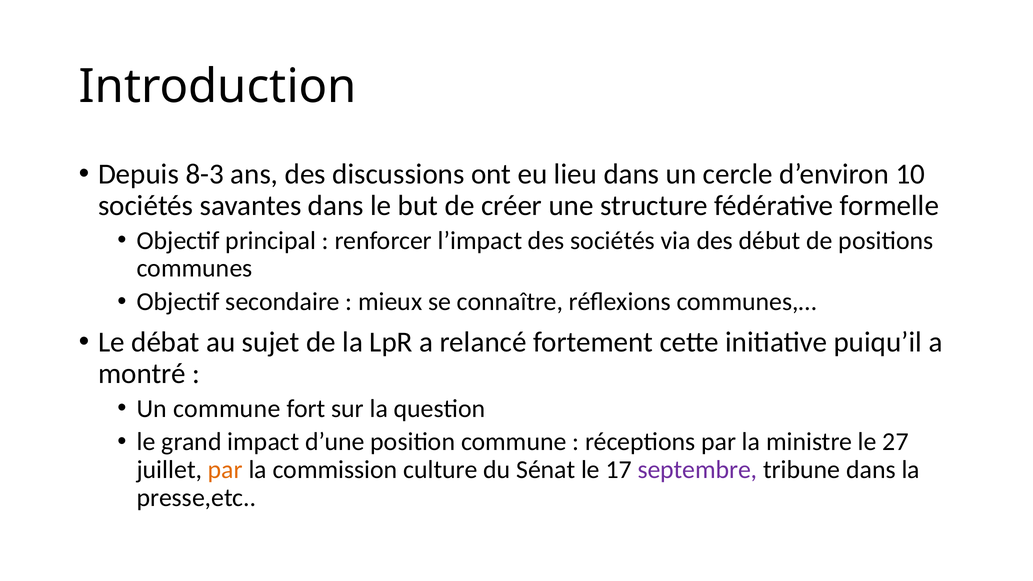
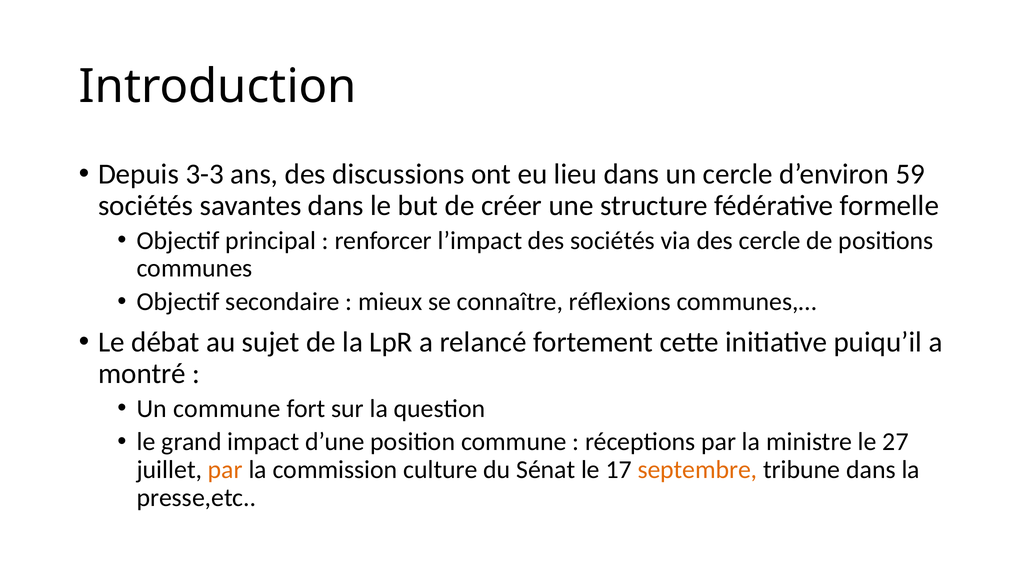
8-3: 8-3 -> 3-3 (205, 174)
10: 10 -> 59 (910, 174)
des début: début -> cercle (770, 241)
septembre colour: purple -> orange (698, 470)
